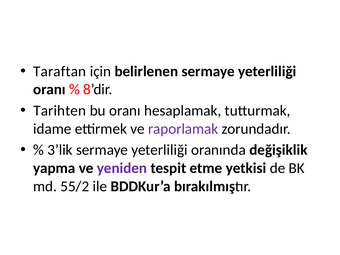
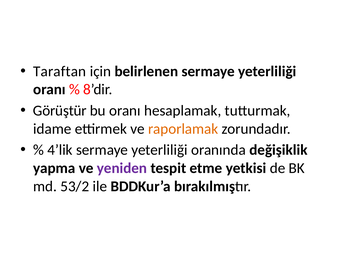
Tarihten: Tarihten -> Görüştür (60, 111)
raporlamak colour: purple -> orange (183, 129)
3’lik: 3’lik -> 4’lik (60, 150)
55/2: 55/2 -> 53/2 (75, 186)
